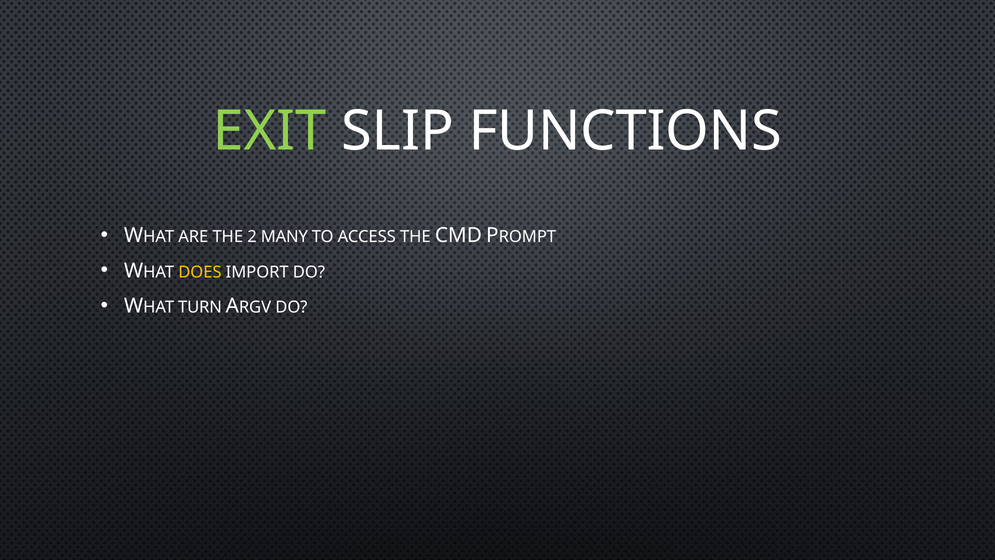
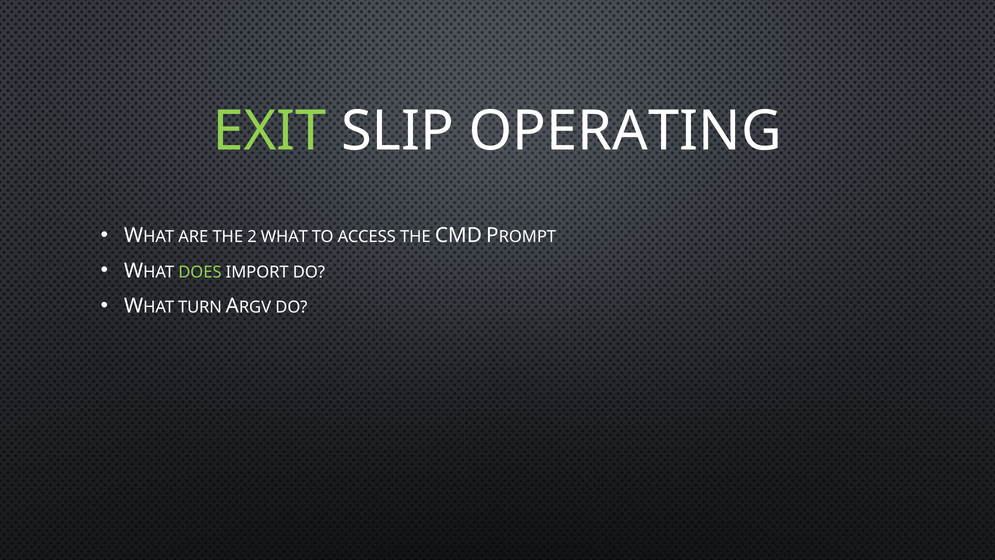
FUNCTIONS: FUNCTIONS -> OPERATING (625, 131)
MANY: MANY -> WHAT (284, 237)
DOES colour: yellow -> light green (200, 272)
